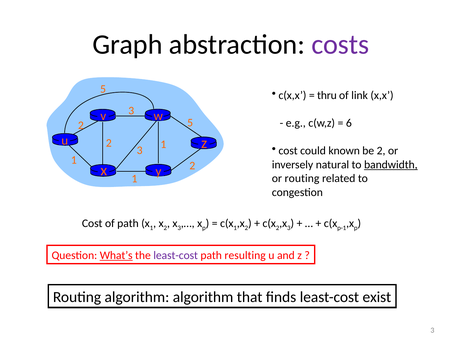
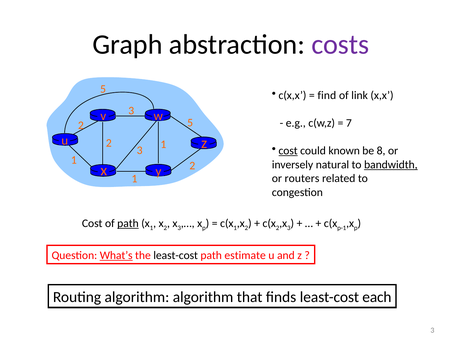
thru: thru -> find (327, 96)
6: 6 -> 7 (349, 123)
cost underline: none -> present (288, 151)
be 2: 2 -> 8 (381, 151)
or routing: routing -> routers (302, 179)
path underline: none -> present (128, 224)
least-cost colour: purple -> black (176, 256)
resulting: resulting -> estimate (245, 256)
exist: exist -> each (377, 298)
